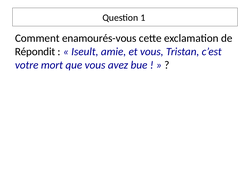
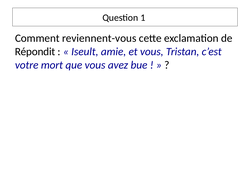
enamourés-vous: enamourés-vous -> reviennent-vous (99, 38)
